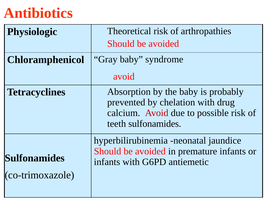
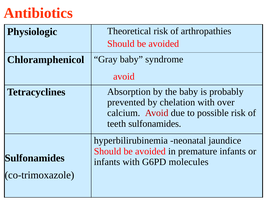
drug: drug -> over (226, 102)
antiemetic: antiemetic -> molecules (189, 162)
